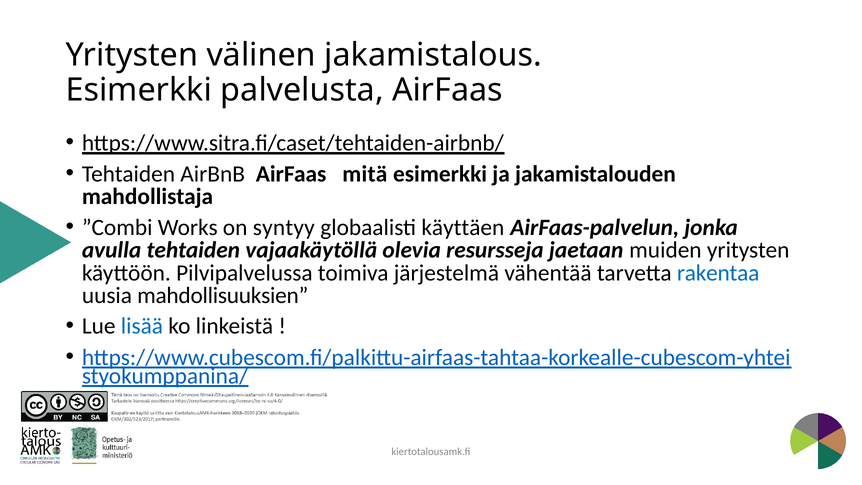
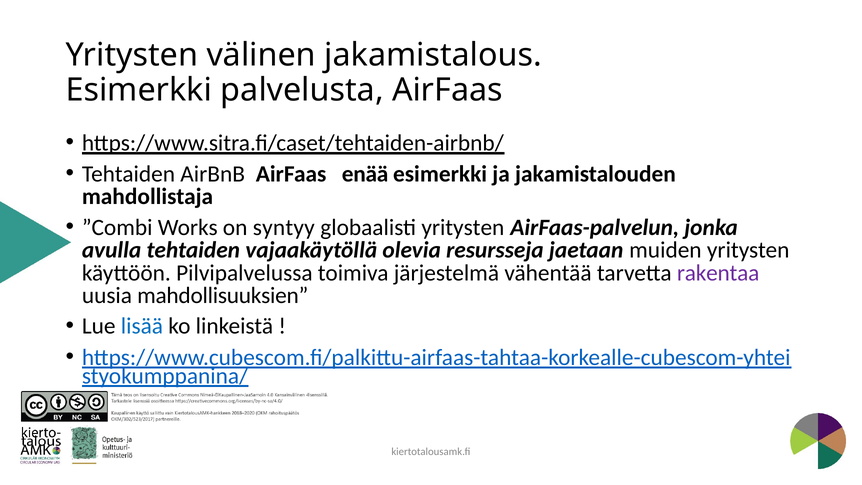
mitä: mitä -> enää (365, 174)
globaalisti käyttäen: käyttäen -> yritysten (463, 227)
rakentaa colour: blue -> purple (718, 273)
